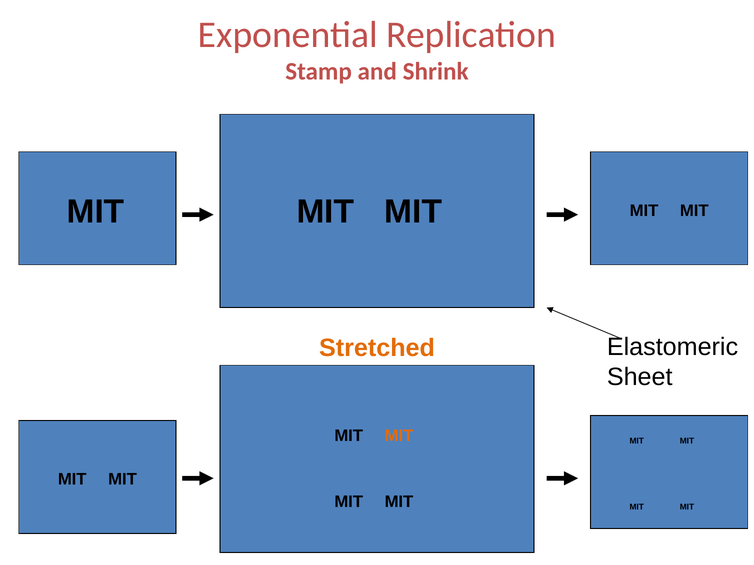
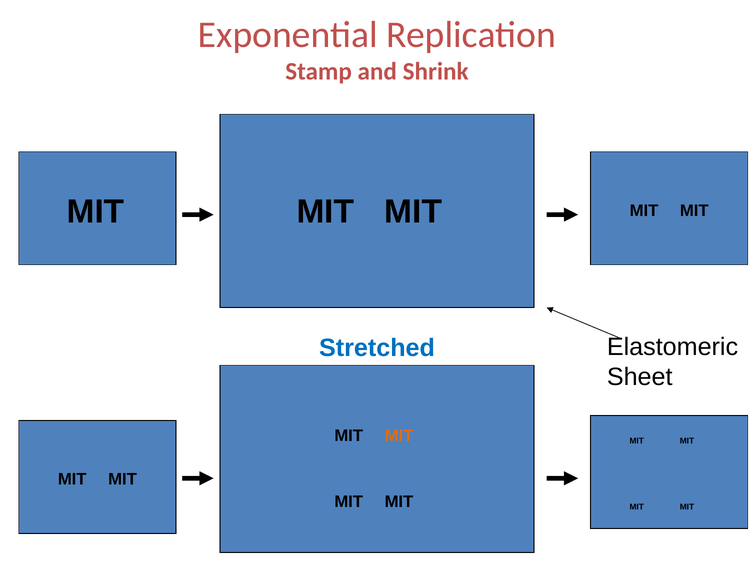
Stretched colour: orange -> blue (377, 348)
